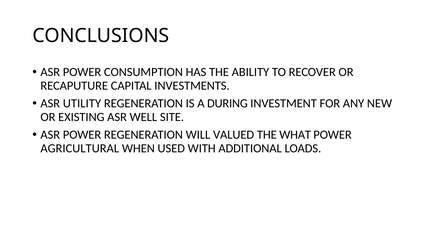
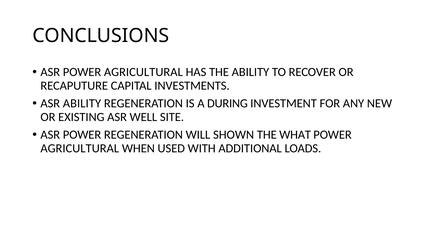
ASR POWER CONSUMPTION: CONSUMPTION -> AGRICULTURAL (143, 72)
ASR UTILITY: UTILITY -> ABILITY (82, 103)
VALUED: VALUED -> SHOWN (234, 135)
